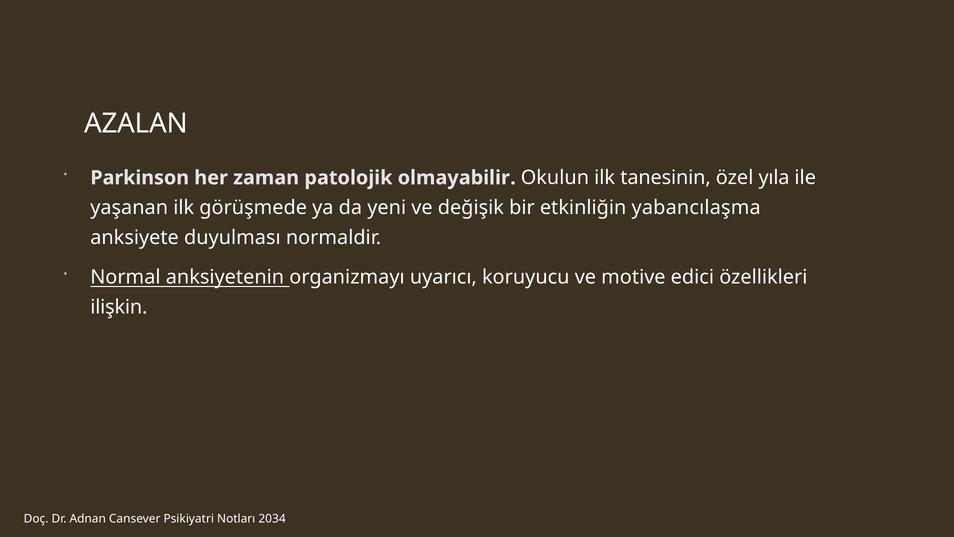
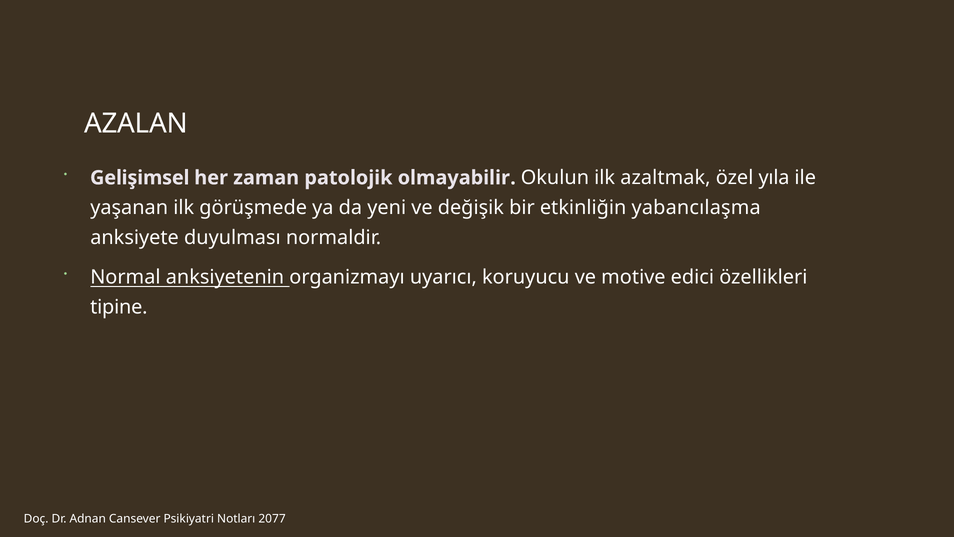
Parkinson: Parkinson -> Gelişimsel (140, 178)
tanesinin: tanesinin -> azaltmak (665, 178)
ilişkin: ilişkin -> tipine (119, 307)
2034: 2034 -> 2077 (272, 518)
